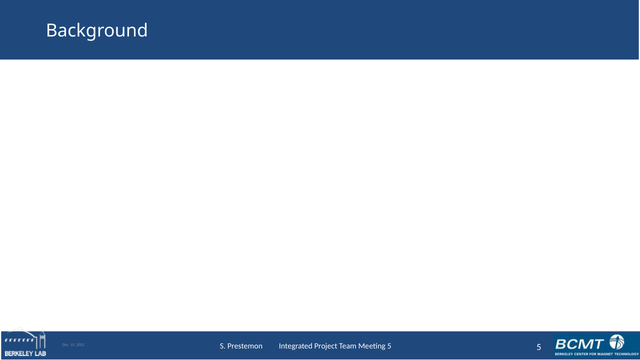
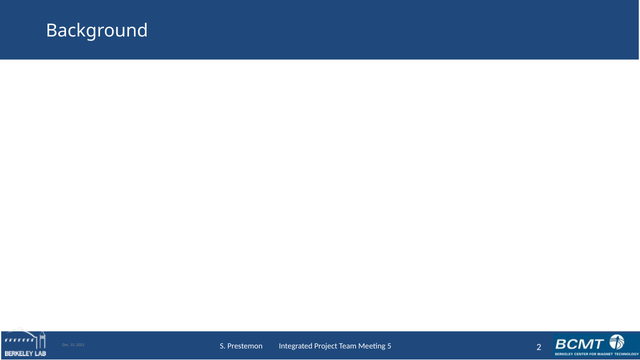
5 5: 5 -> 2 (539, 347)
